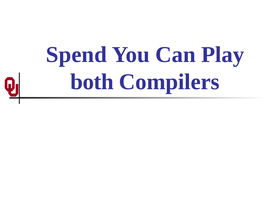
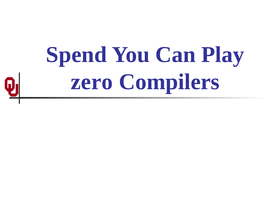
both: both -> zero (92, 82)
